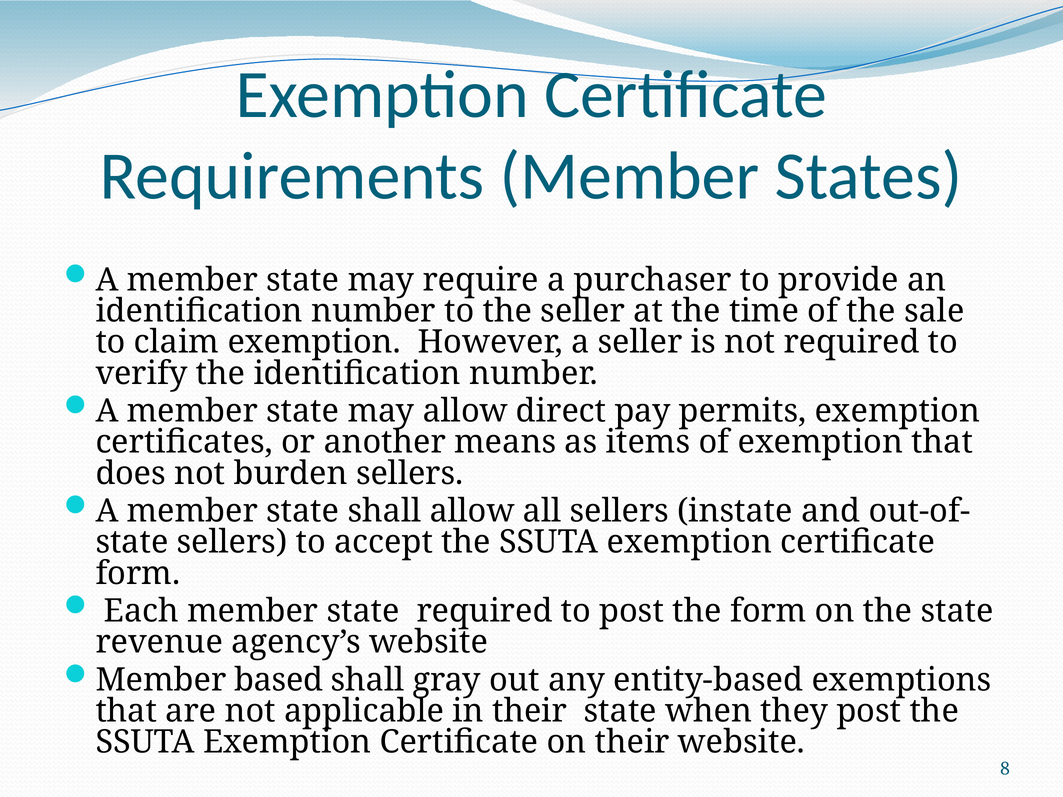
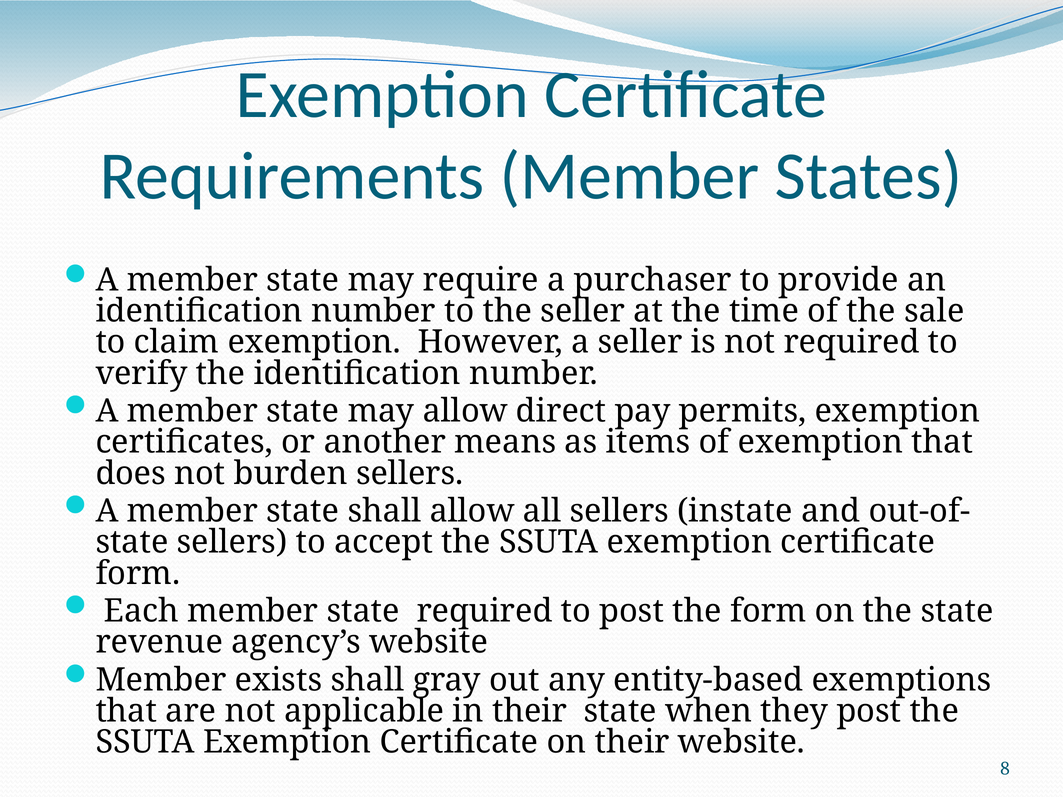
based: based -> exists (279, 680)
